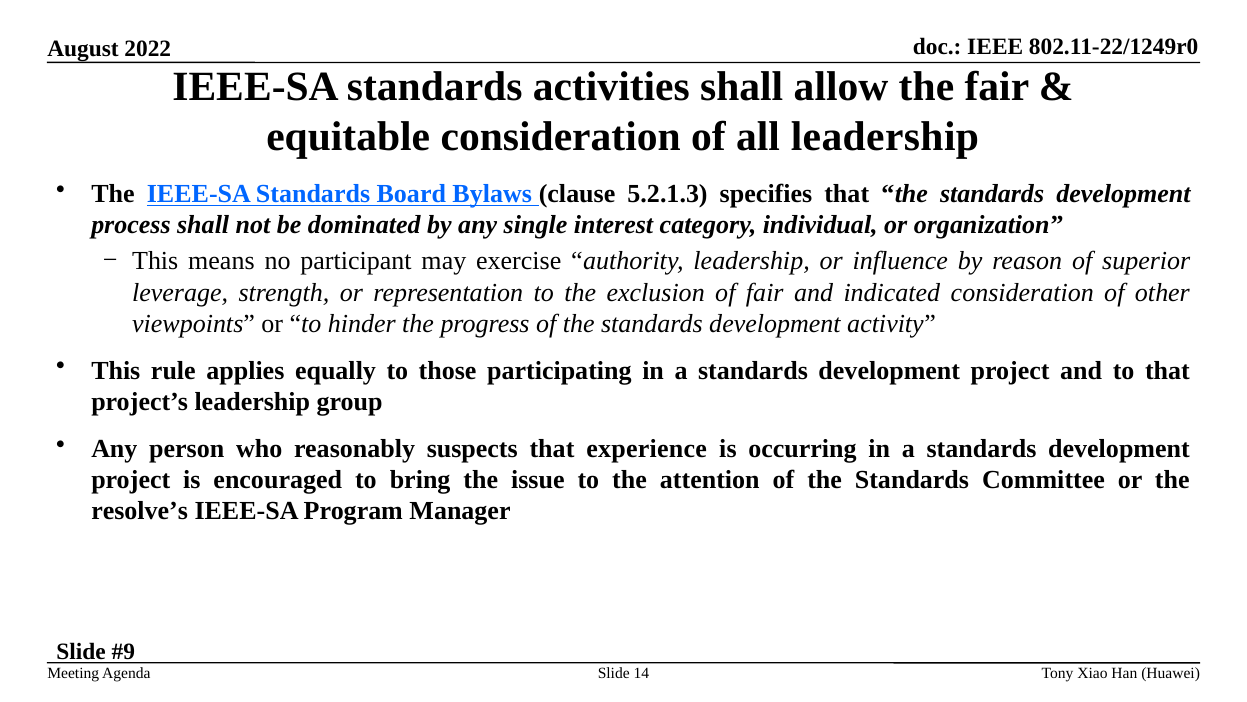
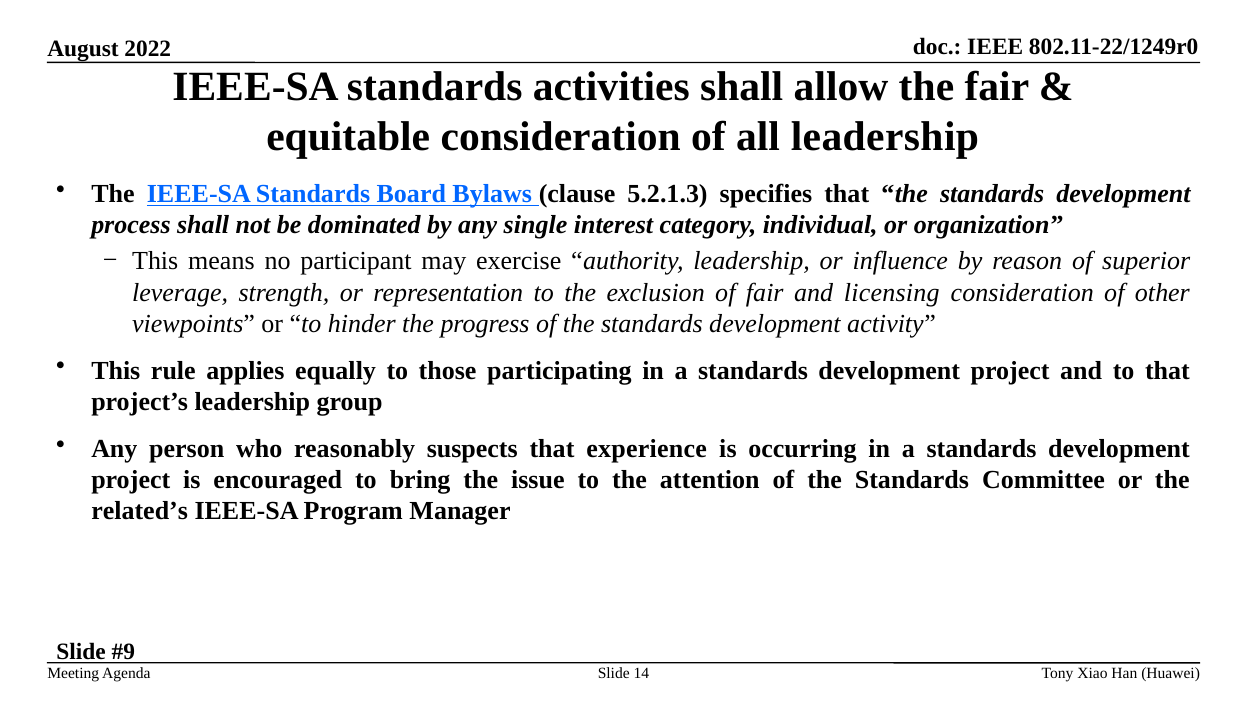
indicated: indicated -> licensing (892, 292)
resolve’s: resolve’s -> related’s (140, 511)
